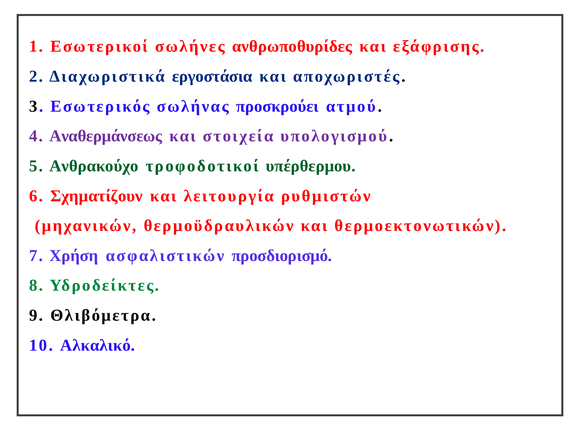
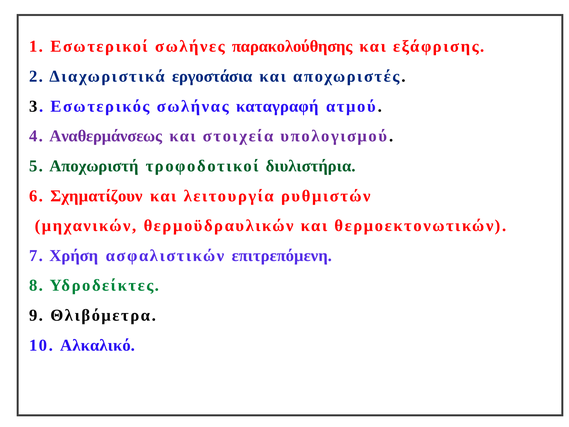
ανθρωποθυρίδες: ανθρωποθυρίδες -> παρακολούθησης (292, 46)
προσκρούει: προσκρούει -> καταγραφή (277, 106)
Ανθρακούχο: Ανθρακούχο -> Αποχωριστή (94, 166)
υπέρθερμου: υπέρθερμου -> διυλιστήρια (311, 166)
προσδιορισμό: προσδιορισμό -> επιτρεπόμενη (282, 255)
